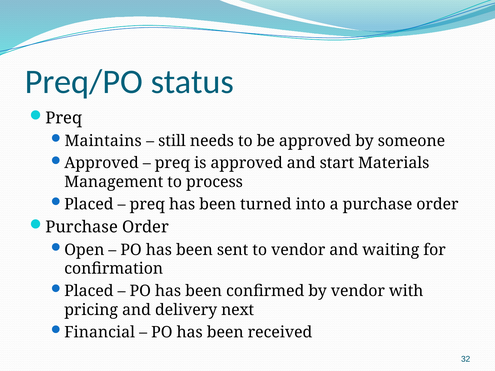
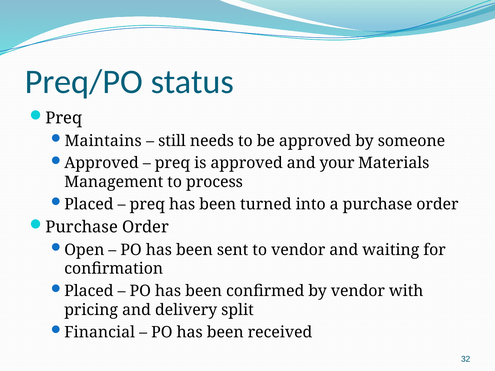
start: start -> your (337, 163)
next: next -> split (237, 310)
